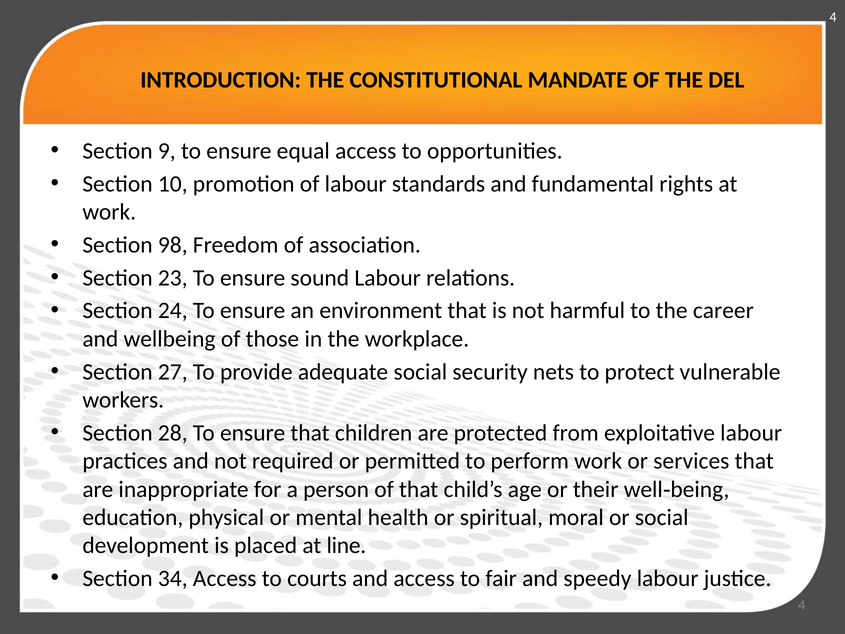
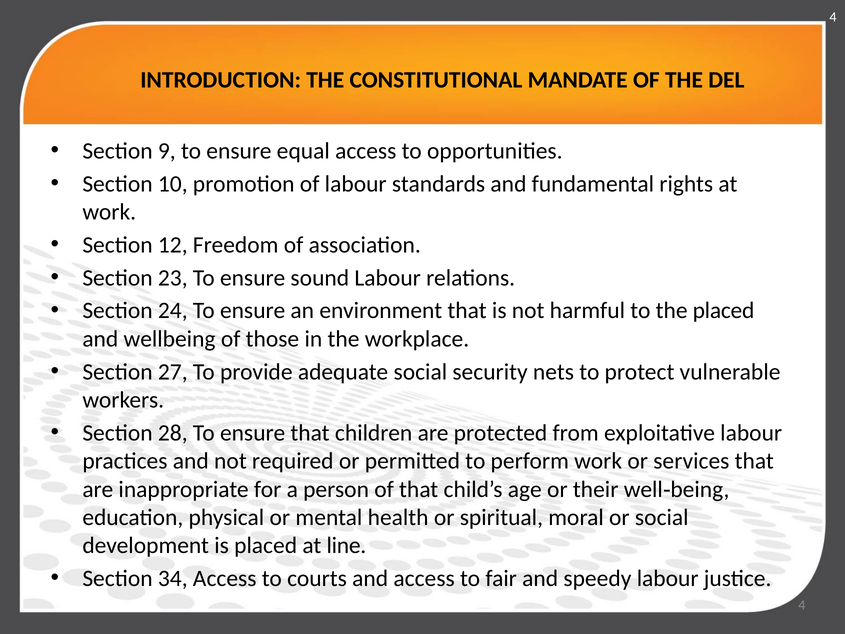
98: 98 -> 12 (173, 245)
the career: career -> placed (723, 311)
